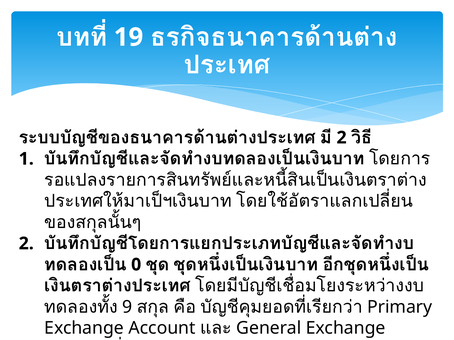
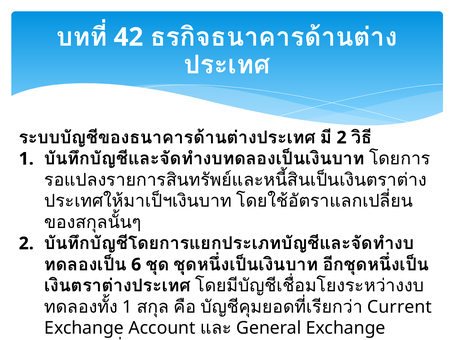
19: 19 -> 42 (128, 37)
0: 0 -> 6 (136, 265)
9: 9 -> 1 (127, 307)
Primary: Primary -> Current (400, 307)
